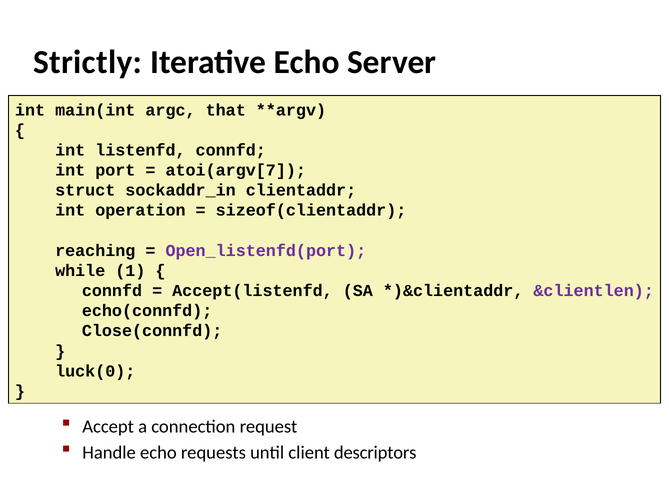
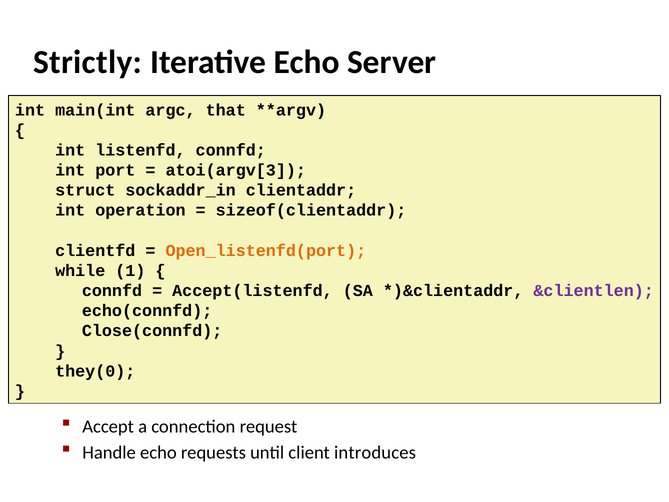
atoi(argv[7: atoi(argv[7 -> atoi(argv[3 (236, 170)
reaching: reaching -> clientfd (95, 250)
Open_listenfd(port colour: purple -> orange (266, 250)
luck(0: luck(0 -> they(0 (95, 371)
descriptors: descriptors -> introduces (375, 452)
